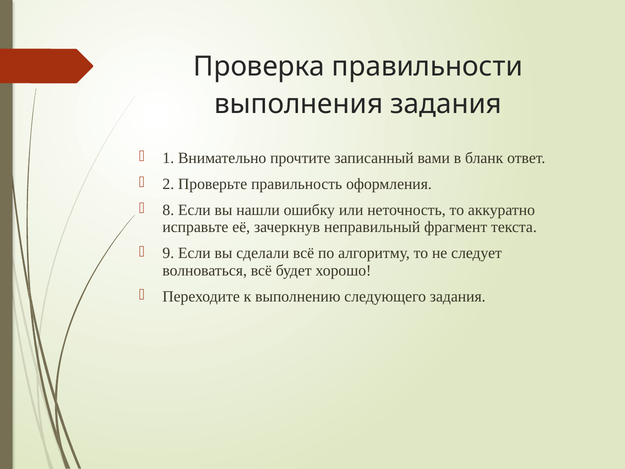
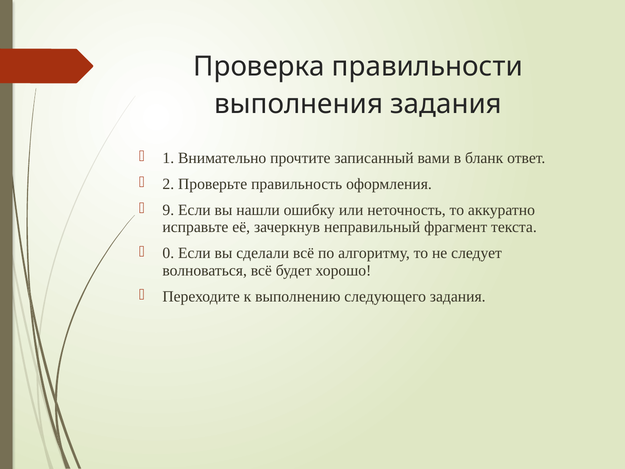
8: 8 -> 9 (168, 210)
9: 9 -> 0 (168, 253)
